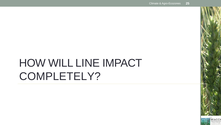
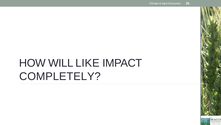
LINE: LINE -> LIKE (88, 63)
